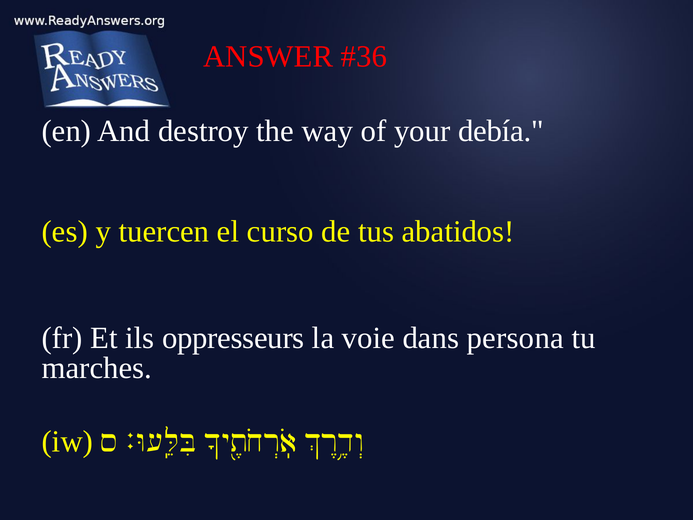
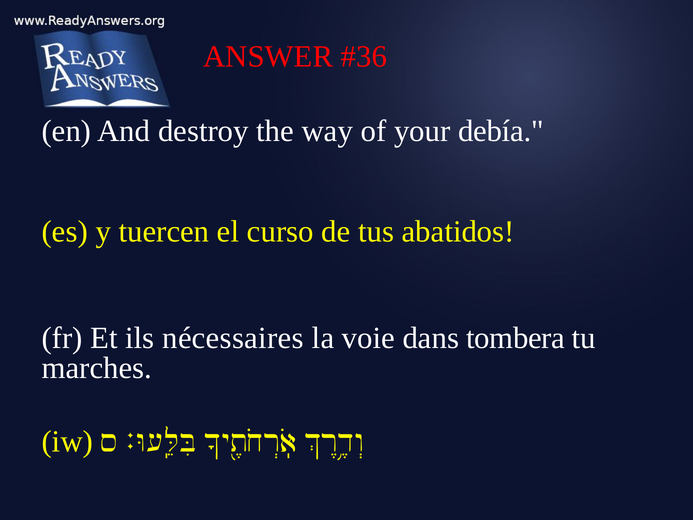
oppresseurs: oppresseurs -> nécessaires (233, 338)
persona: persona -> tombera (516, 338)
